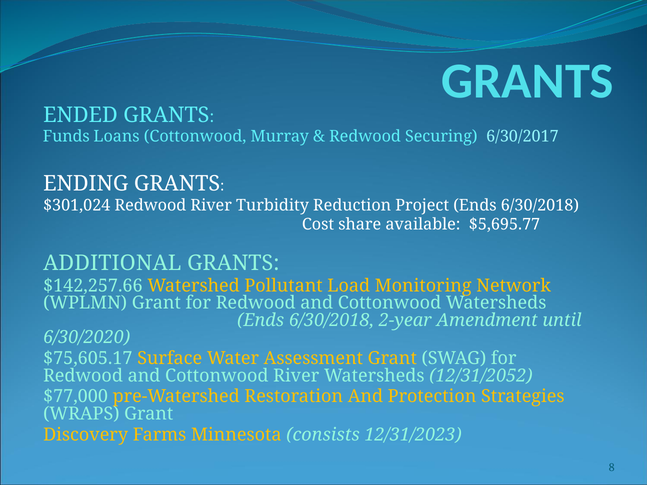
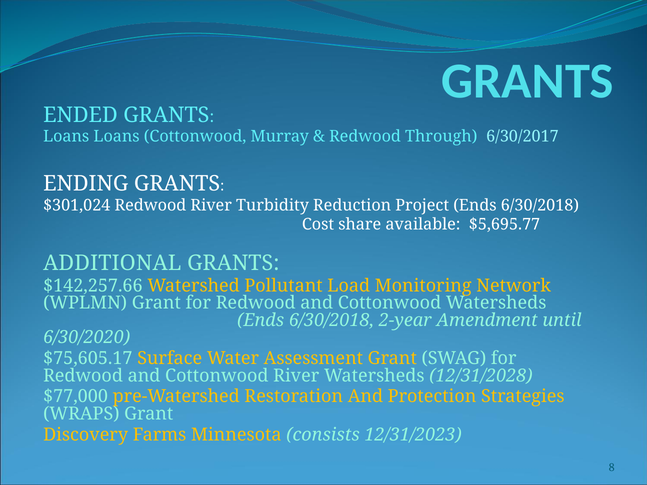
Funds: Funds -> Loans (66, 137)
Securing: Securing -> Through (441, 137)
12/31/2052: 12/31/2052 -> 12/31/2028 (481, 376)
